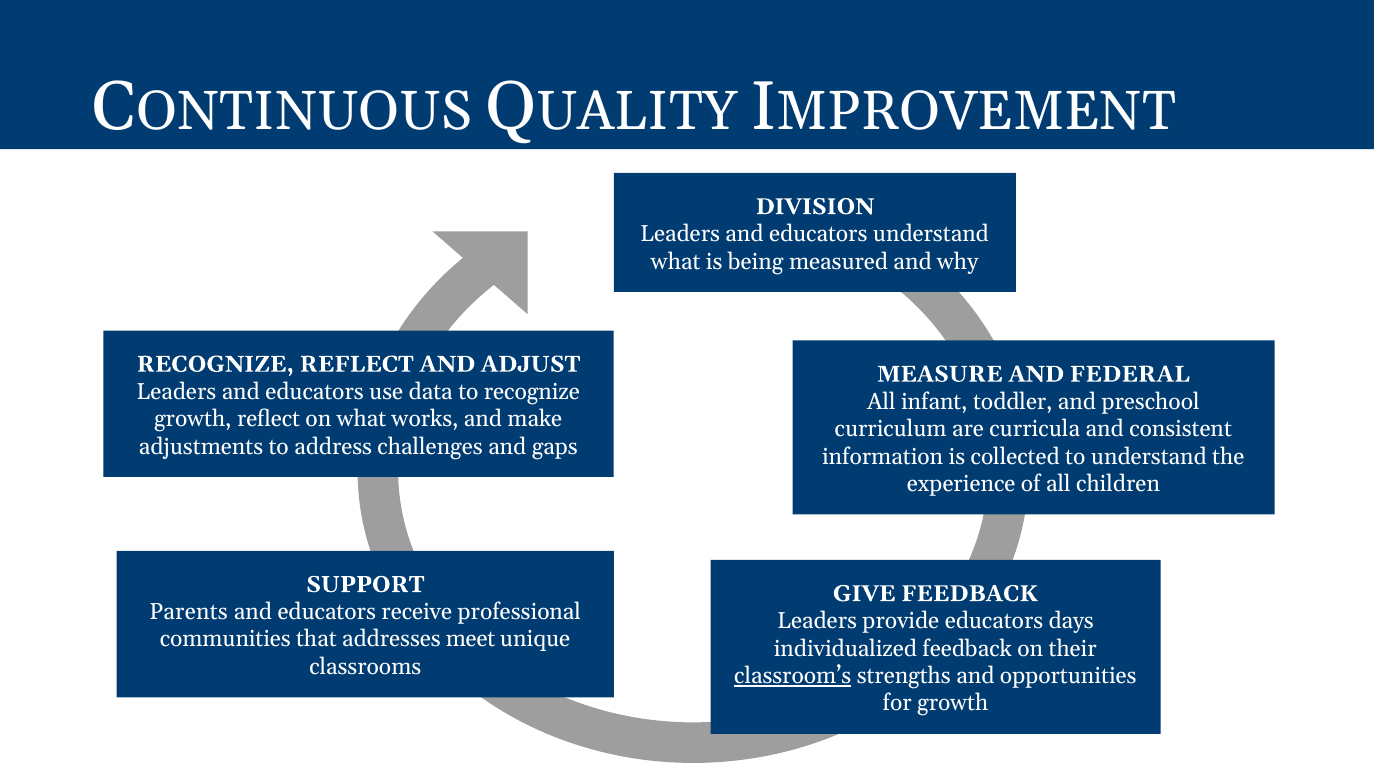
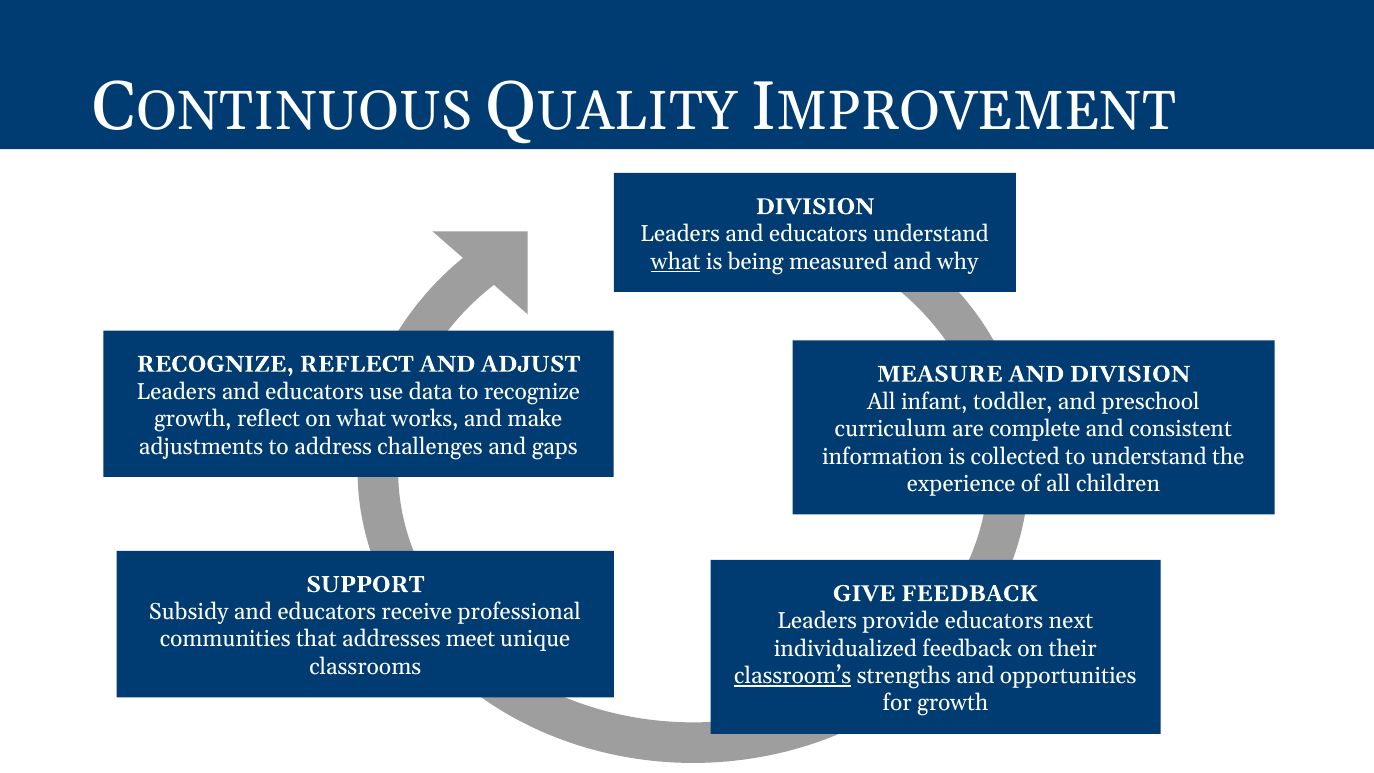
what underline: none -> present (676, 262)
AND FEDERAL: FEDERAL -> DIVISION (1130, 374)
curricula: curricula -> complete (1035, 429)
Parents: Parents -> Subsidy (189, 612)
days: days -> next (1071, 621)
